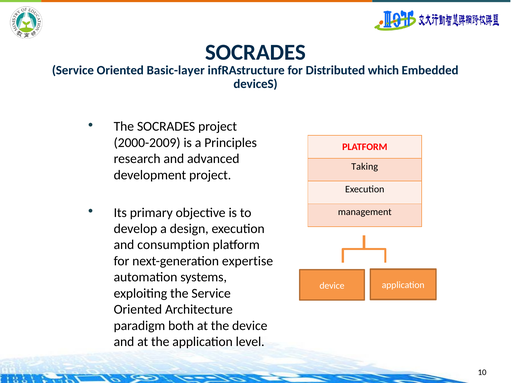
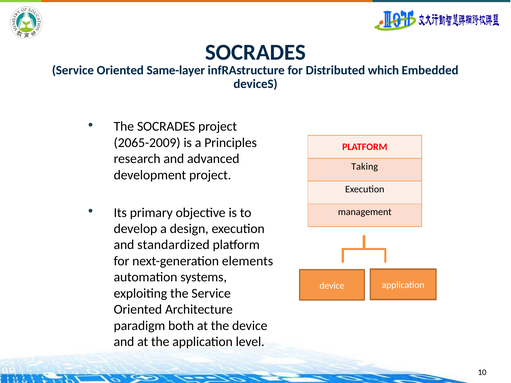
Basic-layer: Basic-layer -> Same-layer (176, 70)
2000-2009: 2000-2009 -> 2065-2009 (147, 143)
consumption: consumption -> standardized (173, 245)
expertise: expertise -> elements (248, 261)
